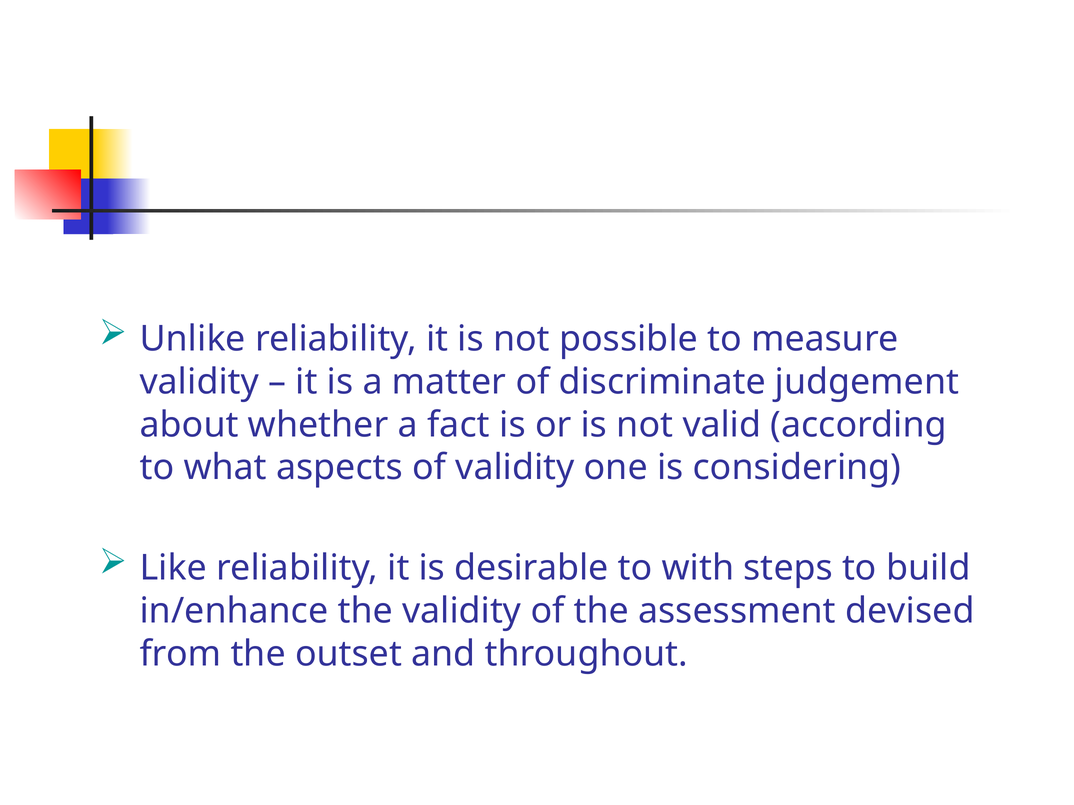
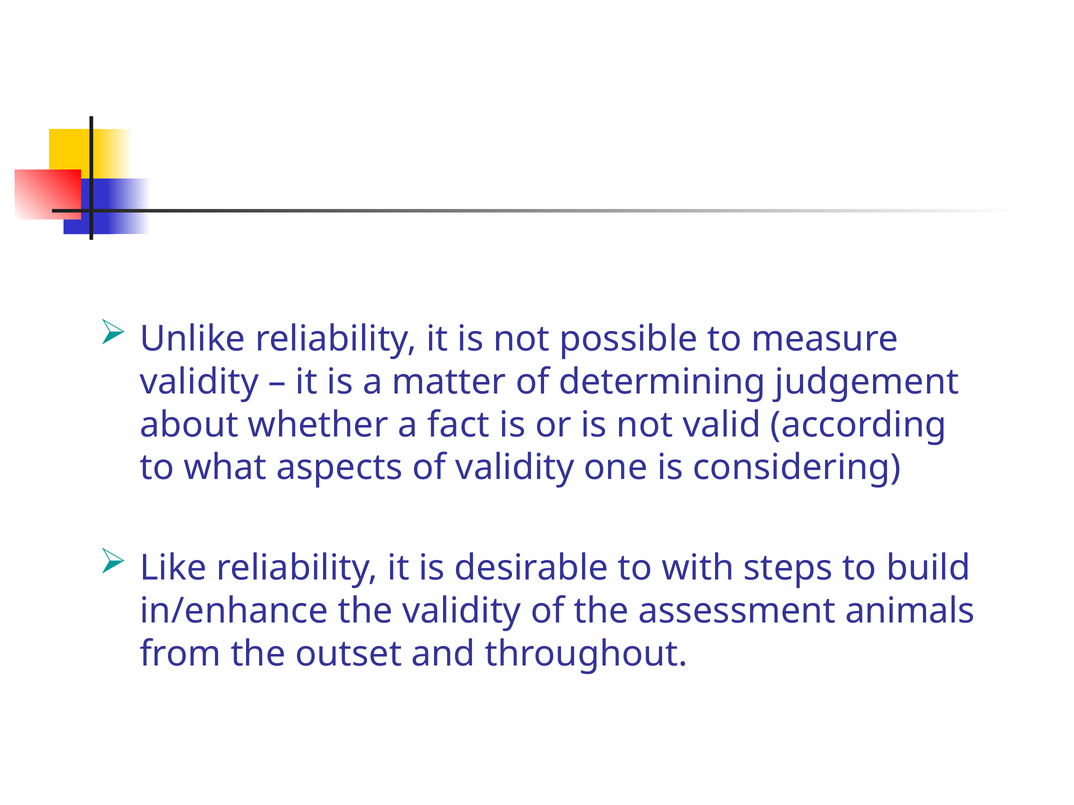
discriminate: discriminate -> determining (662, 382)
devised: devised -> animals (910, 611)
